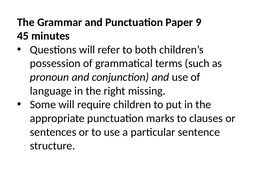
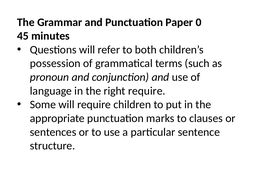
9: 9 -> 0 (198, 22)
right missing: missing -> require (147, 91)
